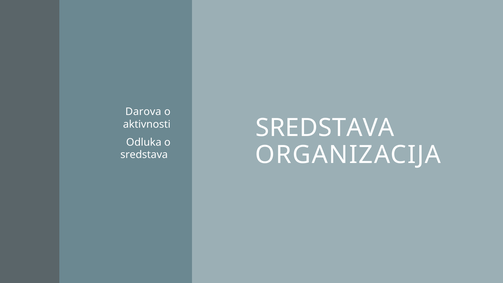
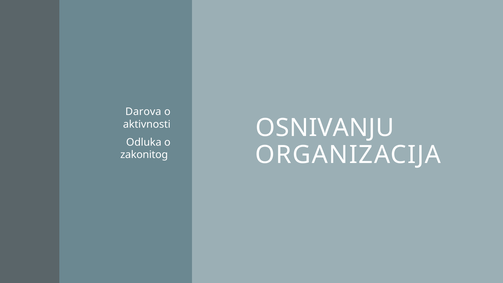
SREDSTAVA: SREDSTAVA -> OSNIVANJU (325, 128)
sredstava: sredstava -> zakonitog (144, 155)
